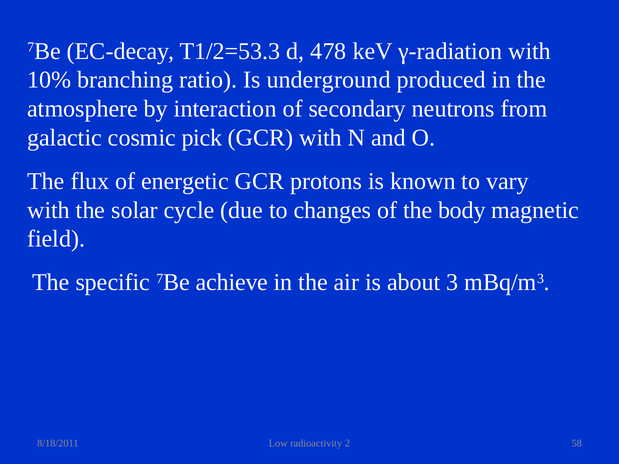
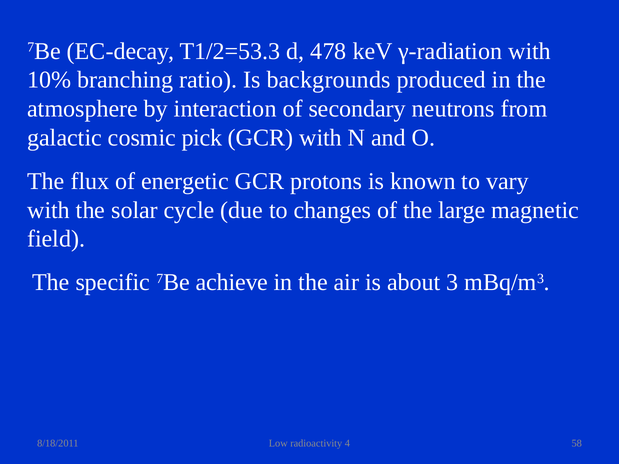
underground: underground -> backgrounds (329, 80)
body: body -> large (462, 210)
2: 2 -> 4 (347, 443)
